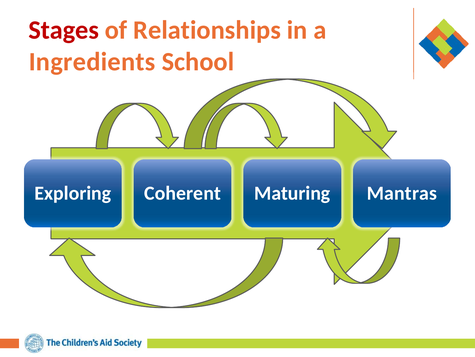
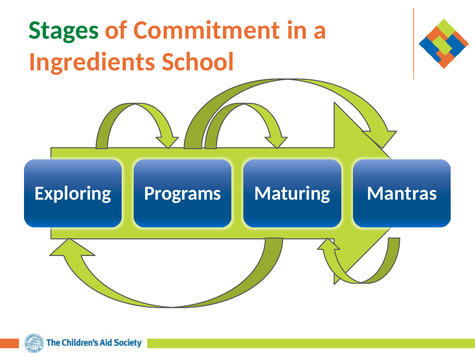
Stages colour: red -> green (64, 30)
Relationships: Relationships -> Commitment (207, 30)
Coherent: Coherent -> Programs (183, 193)
